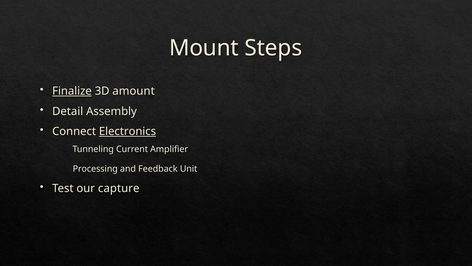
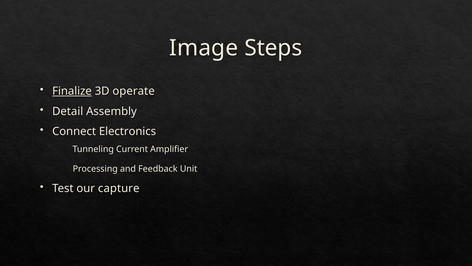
Mount: Mount -> Image (204, 48)
amount: amount -> operate (134, 91)
Electronics underline: present -> none (128, 131)
